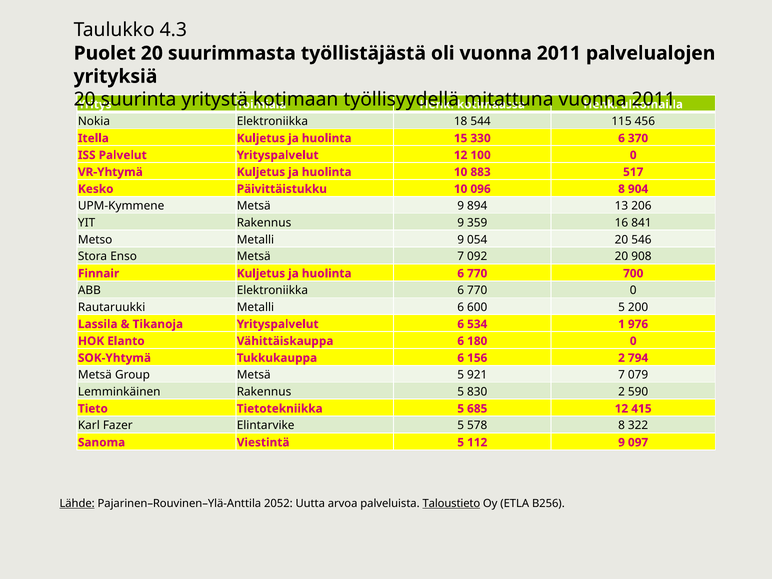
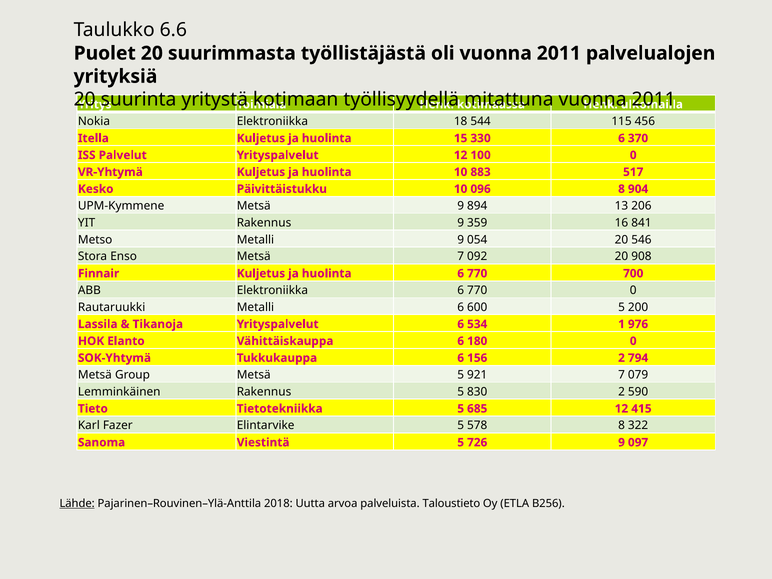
4.3: 4.3 -> 6.6 (173, 30)
112: 112 -> 726 (477, 442)
2052: 2052 -> 2018 (278, 503)
Taloustieto underline: present -> none (451, 503)
